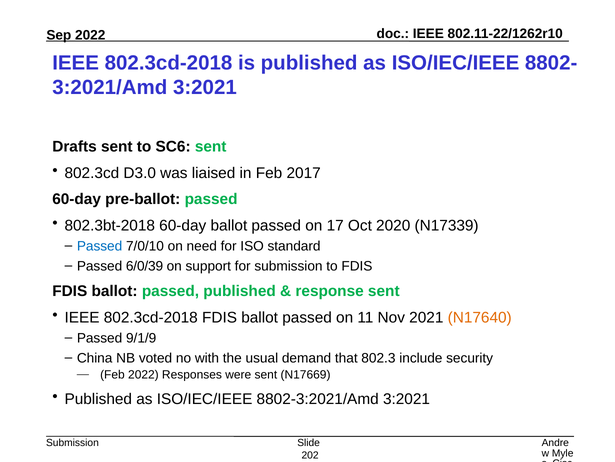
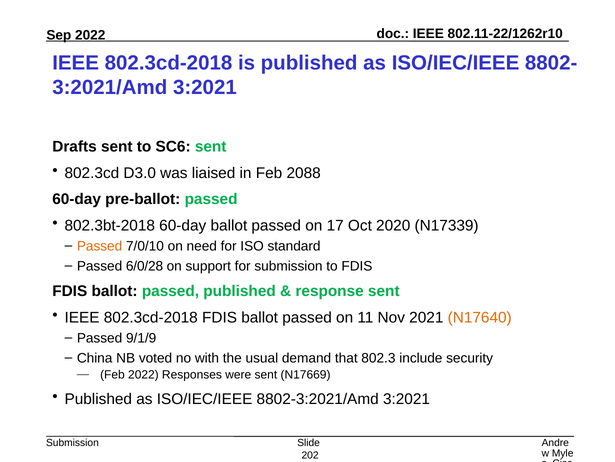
2017: 2017 -> 2088 (304, 173)
Passed colour: blue -> orange (100, 246)
6/0/39: 6/0/39 -> 6/0/28 (145, 266)
